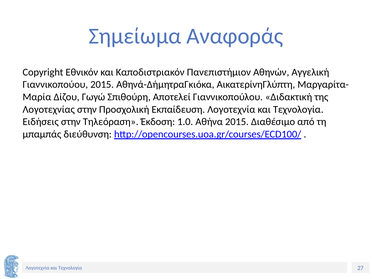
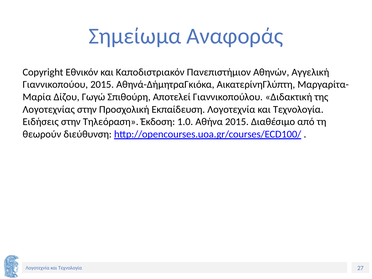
μπαμπάς: μπαμπάς -> θεωρούν (42, 134)
